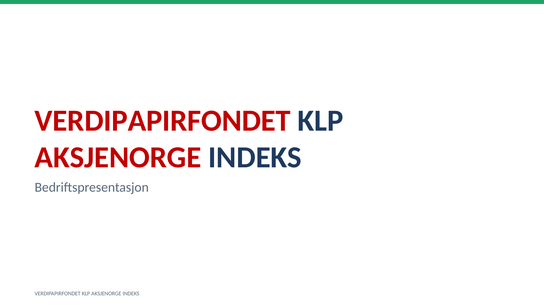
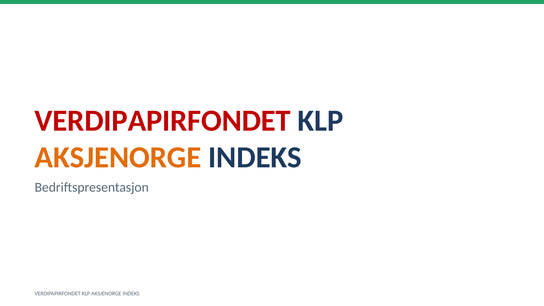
AKSJENORGE colour: red -> orange (118, 157)
